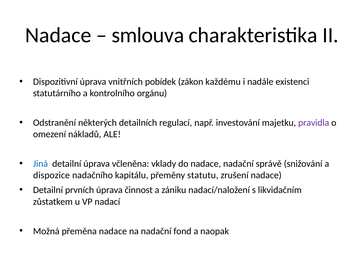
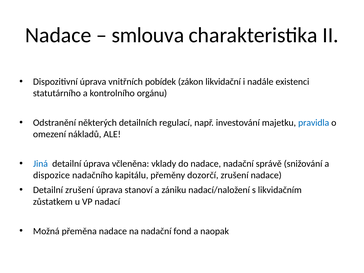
každému: každému -> likvidační (223, 82)
pravidla colour: purple -> blue (314, 123)
statutu: statutu -> dozorčí (203, 175)
Detailní prvních: prvních -> zrušení (79, 190)
činnost: činnost -> stanoví (139, 190)
